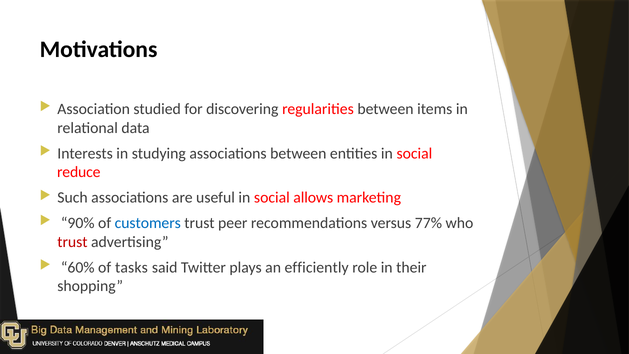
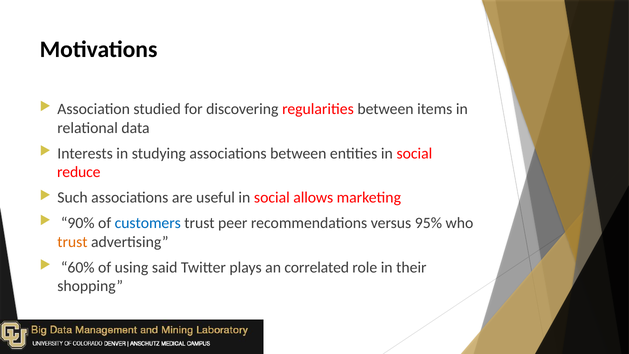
77%: 77% -> 95% (428, 223)
trust colour: red -> orange (72, 242)
tasks: tasks -> using (132, 267)
efficiently: efficiently -> correlated (317, 267)
